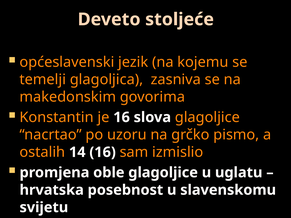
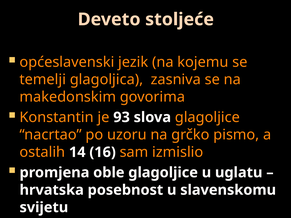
je 16: 16 -> 93 (122, 117)
